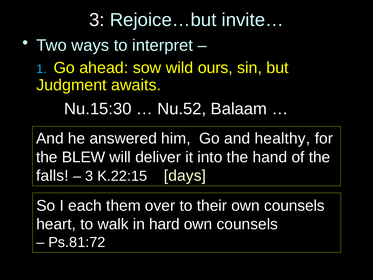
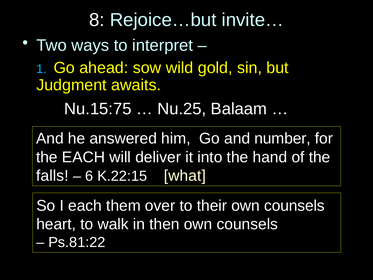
3: 3 -> 8 (97, 20)
ours: ours -> gold (215, 68)
Nu.15:30: Nu.15:30 -> Nu.15:75 (98, 109)
Nu.52: Nu.52 -> Nu.25 (182, 109)
healthy: healthy -> number (283, 138)
the BLEW: BLEW -> EACH (84, 157)
3: 3 -> 6 (89, 176)
days: days -> what (185, 176)
hard: hard -> then (164, 224)
Ps.81:72: Ps.81:72 -> Ps.81:22 (77, 242)
